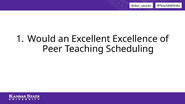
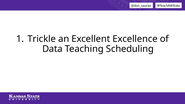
Would: Would -> Trickle (42, 39)
Peer: Peer -> Data (52, 49)
